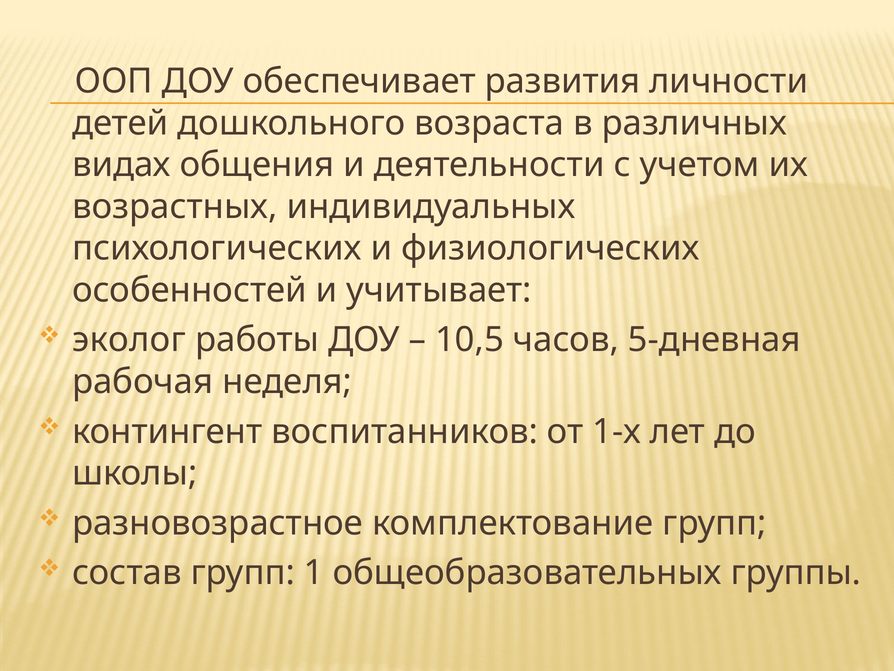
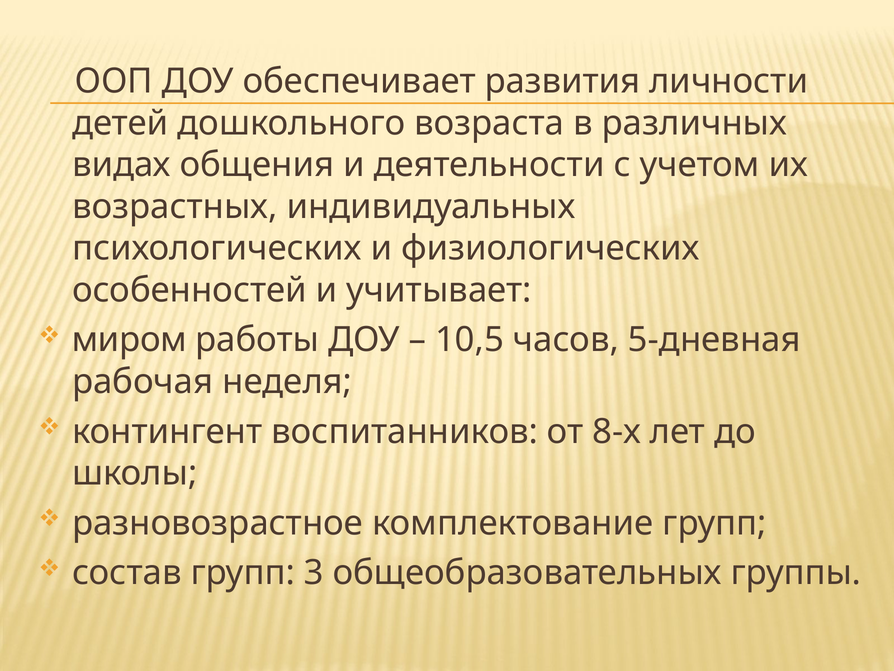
эколог: эколог -> миром (129, 340)
1-х: 1-х -> 8-х (617, 431)
1: 1 -> 3 (314, 572)
